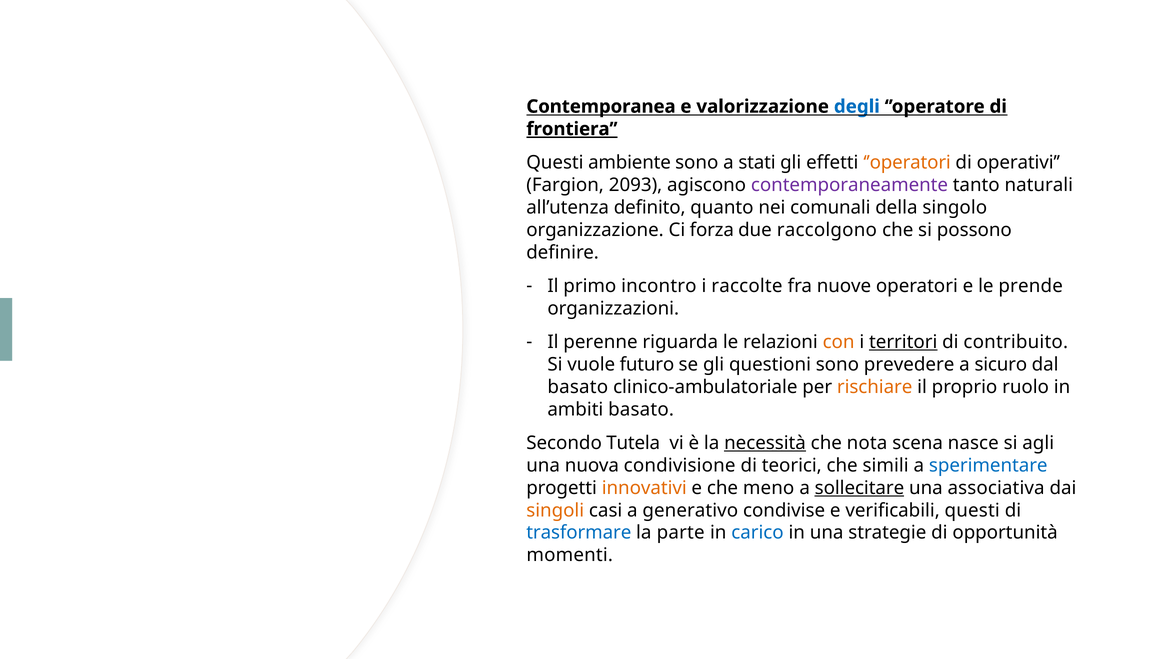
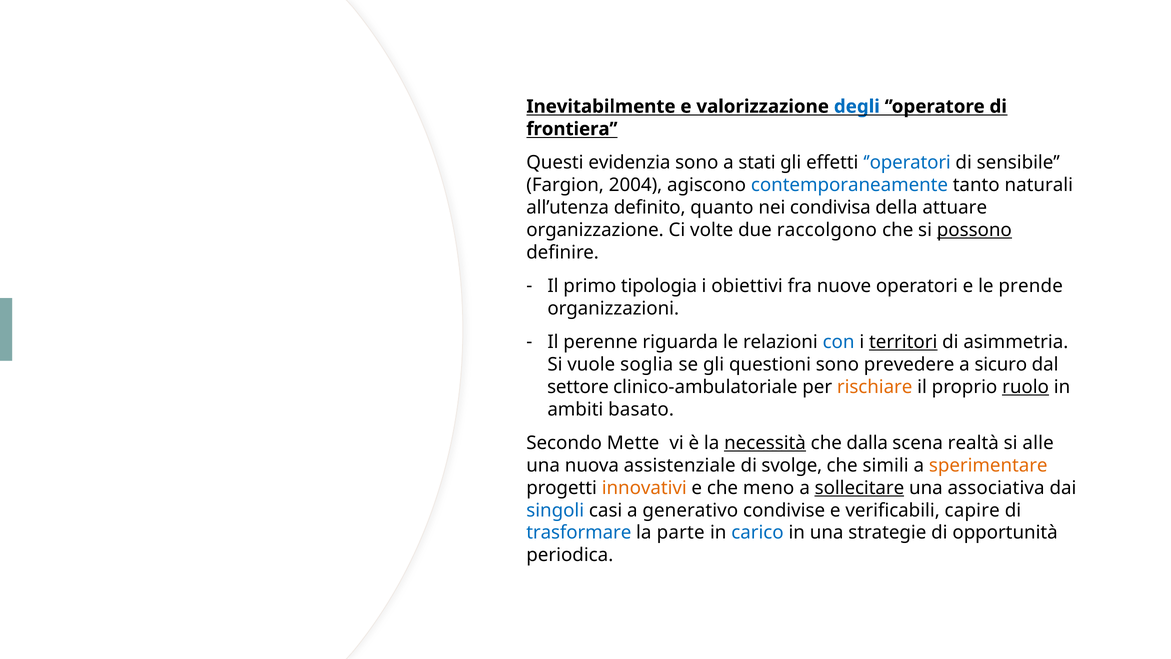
Contemporanea: Contemporanea -> Inevitabilmente (601, 106)
frontiera underline: present -> none (572, 129)
ambiente: ambiente -> evidenzia (629, 162)
’operatori colour: orange -> blue (907, 162)
operativi: operativi -> sensibile (1018, 162)
2093: 2093 -> 2004 (636, 185)
contemporaneamente colour: purple -> blue (849, 185)
comunali: comunali -> condivisa (830, 207)
singolo: singolo -> attuare (955, 207)
forza: forza -> volte (712, 230)
possono underline: none -> present (974, 230)
incontro: incontro -> tipologia (659, 286)
raccolte: raccolte -> obiettivi (747, 286)
con colour: orange -> blue (839, 342)
contribuito: contribuito -> asimmetria (1016, 342)
futuro: futuro -> soglia (647, 364)
basato: basato -> settore (578, 387)
ruolo underline: none -> present (1026, 387)
Tutela: Tutela -> Mette (633, 443)
nota: nota -> dalla (867, 443)
nasce: nasce -> realtà (973, 443)
agli: agli -> alle (1038, 443)
condivisione: condivisione -> assistenziale (680, 465)
teorici: teorici -> svolge (792, 465)
sperimentare colour: blue -> orange (988, 465)
singoli colour: orange -> blue (555, 510)
verificabili questi: questi -> capire (972, 510)
momenti: momenti -> periodica (570, 555)
